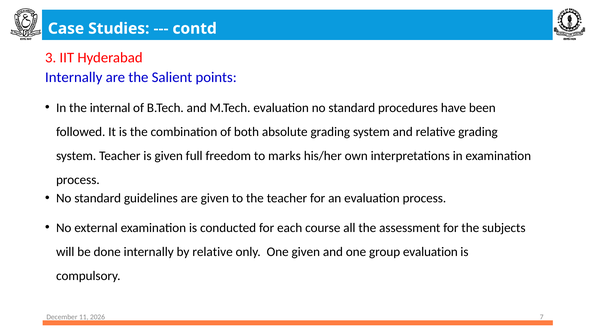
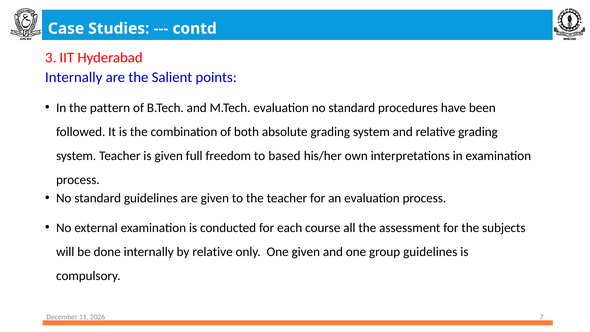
internal: internal -> pattern (110, 108)
marks: marks -> based (284, 156)
group evaluation: evaluation -> guidelines (430, 252)
